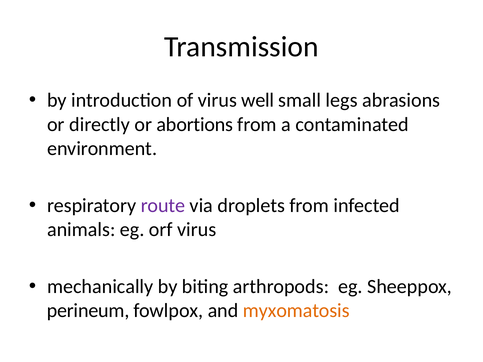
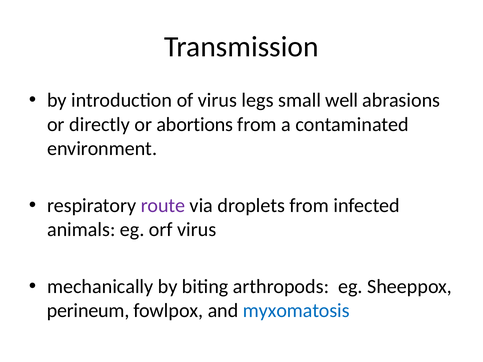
well: well -> legs (258, 100)
legs: legs -> well (342, 100)
myxomatosis colour: orange -> blue (296, 311)
